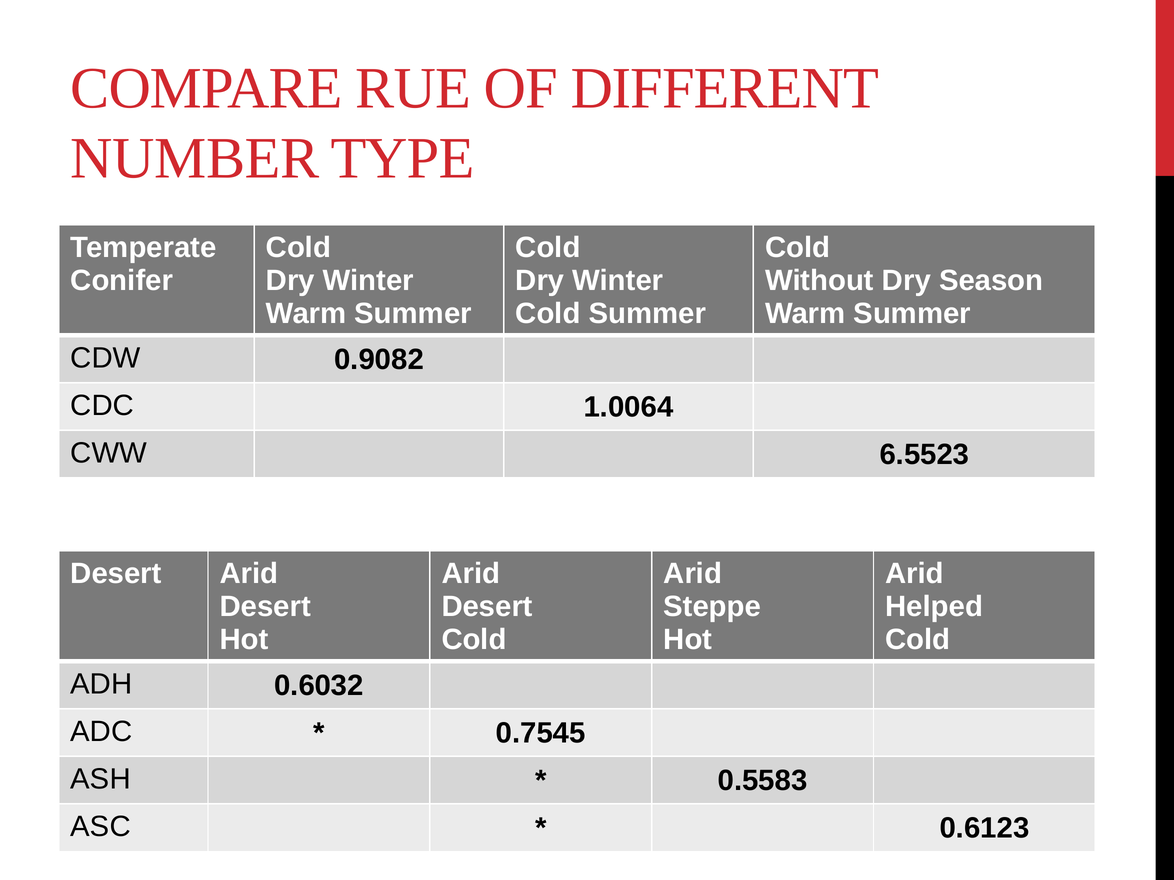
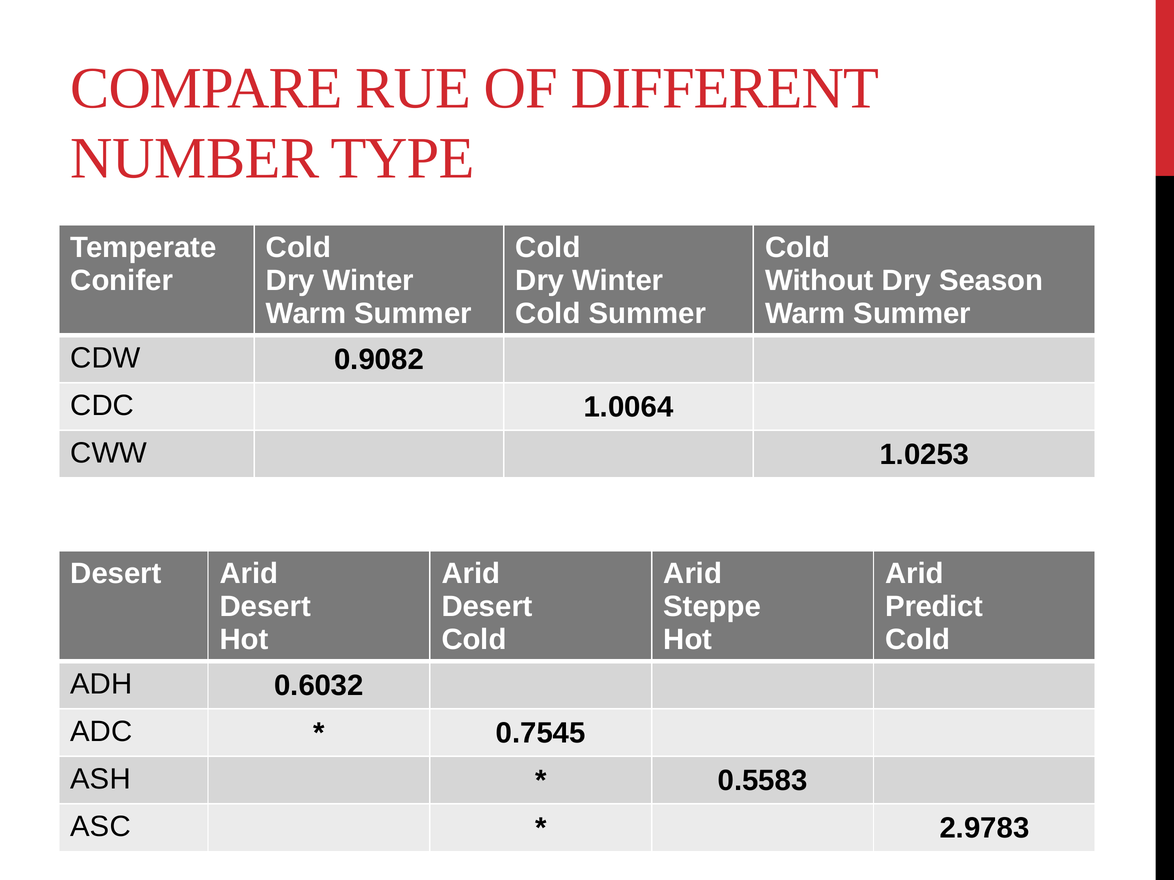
6.5523: 6.5523 -> 1.0253 (924, 455)
Helped: Helped -> Predict (934, 607)
0.6123: 0.6123 -> 2.9783 (984, 829)
